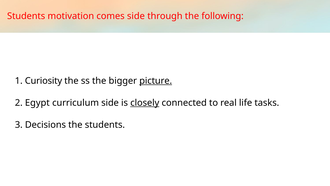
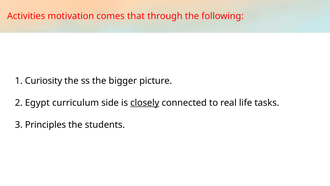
Students: Students -> Activities (26, 16)
comes side: side -> that (136, 16)
picture underline: present -> none (156, 81)
Decisions: Decisions -> Principles (45, 125)
